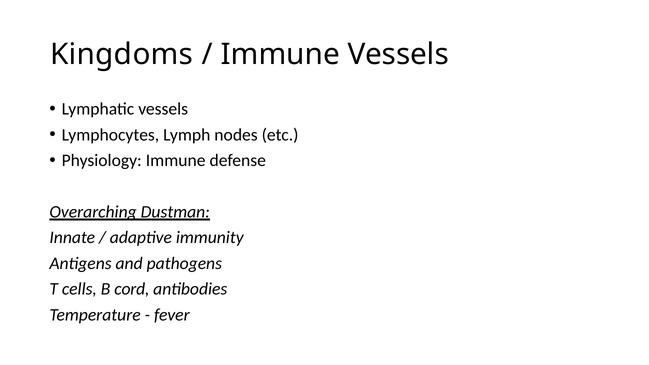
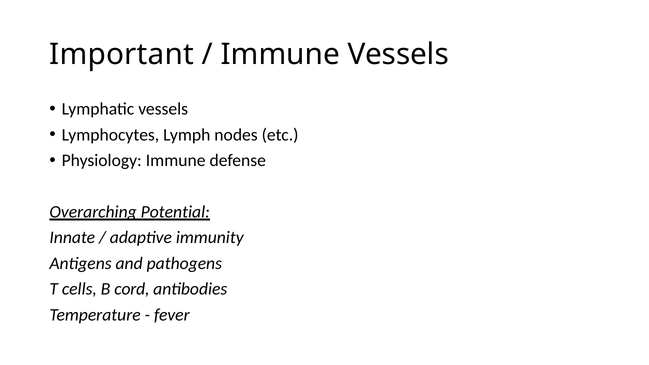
Kingdoms: Kingdoms -> Important (122, 55)
Dustman: Dustman -> Potential (175, 212)
